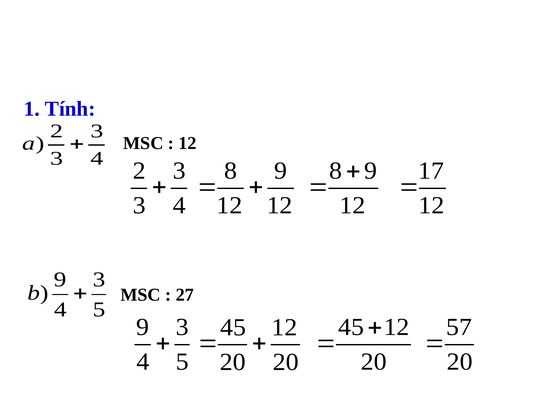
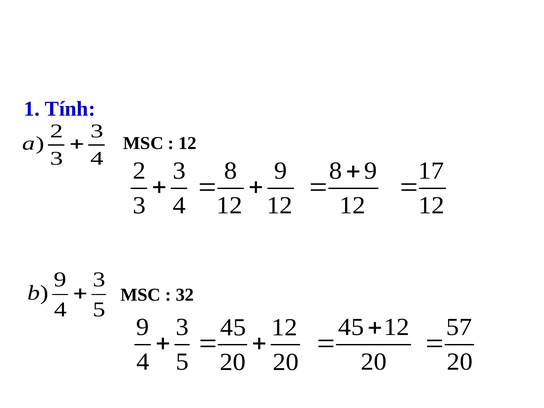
27: 27 -> 32 (185, 295)
